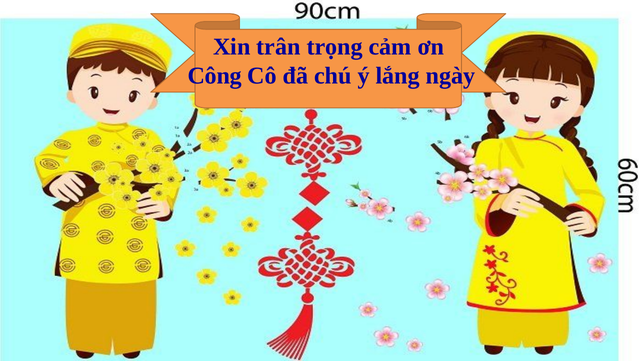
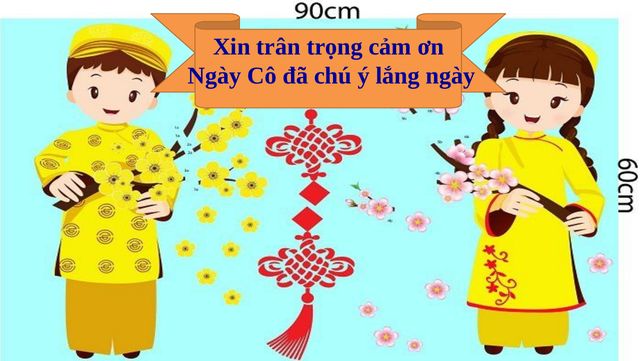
Công: Công -> Ngày (215, 76)
